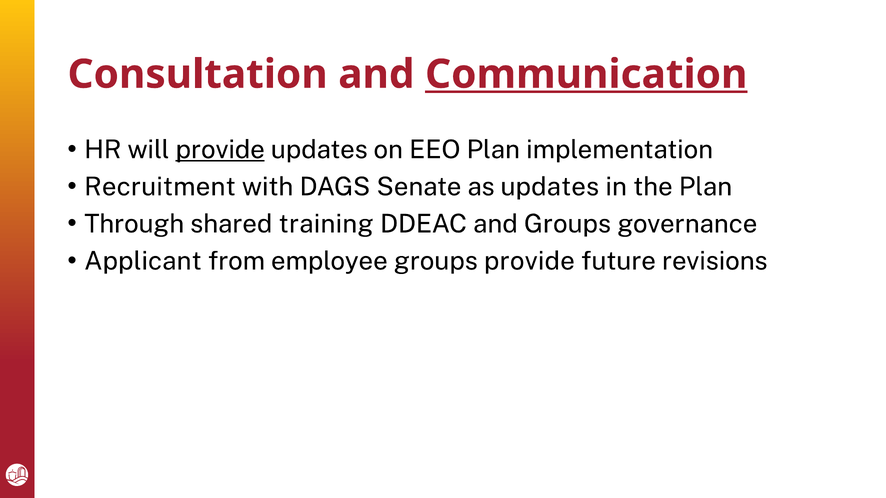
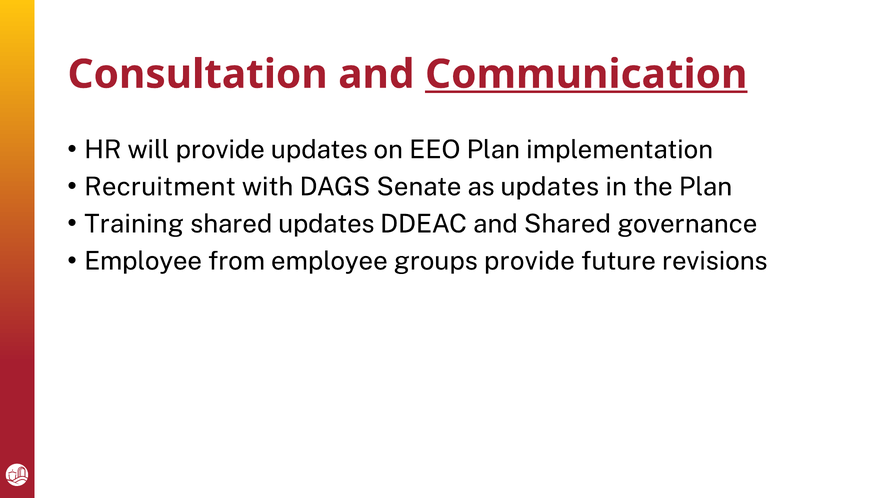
provide underline: present -> none (220, 150)
Through: Through -> Training (134, 224)
shared training: training -> updates (326, 224)
and Groups: Groups -> Shared (567, 224)
Applicant: Applicant -> Employee (143, 261)
